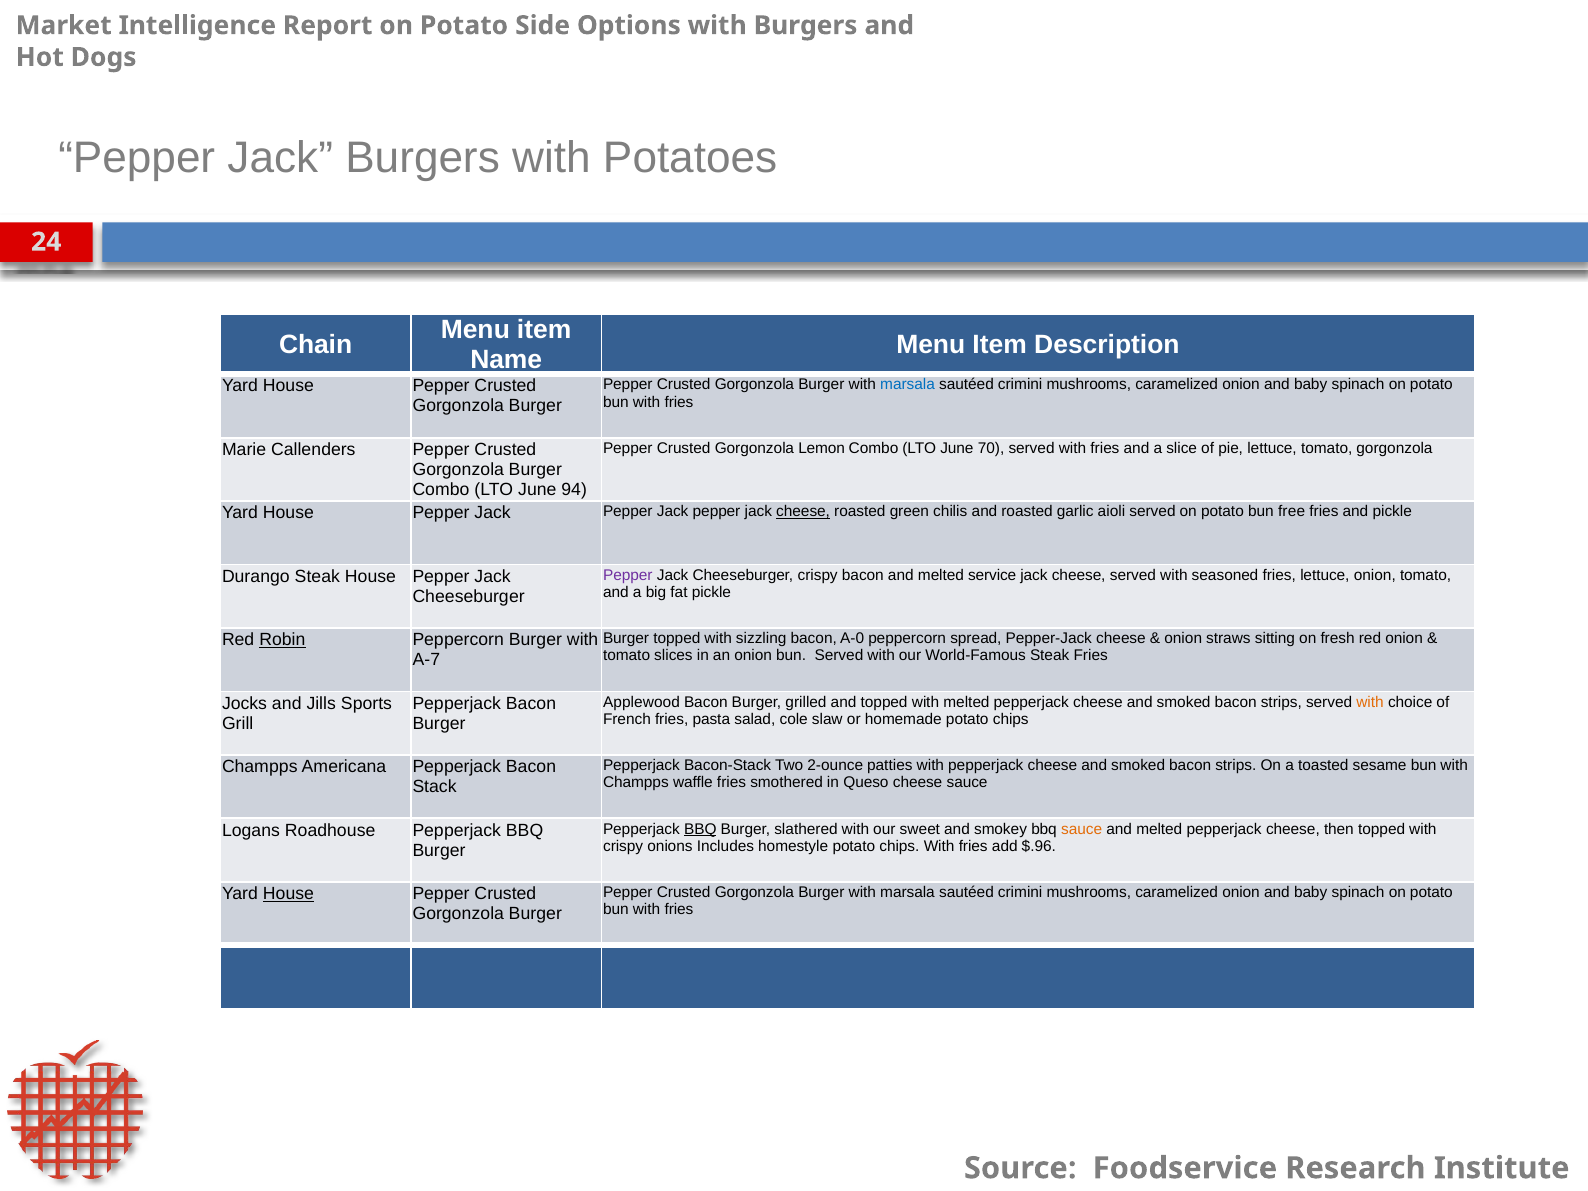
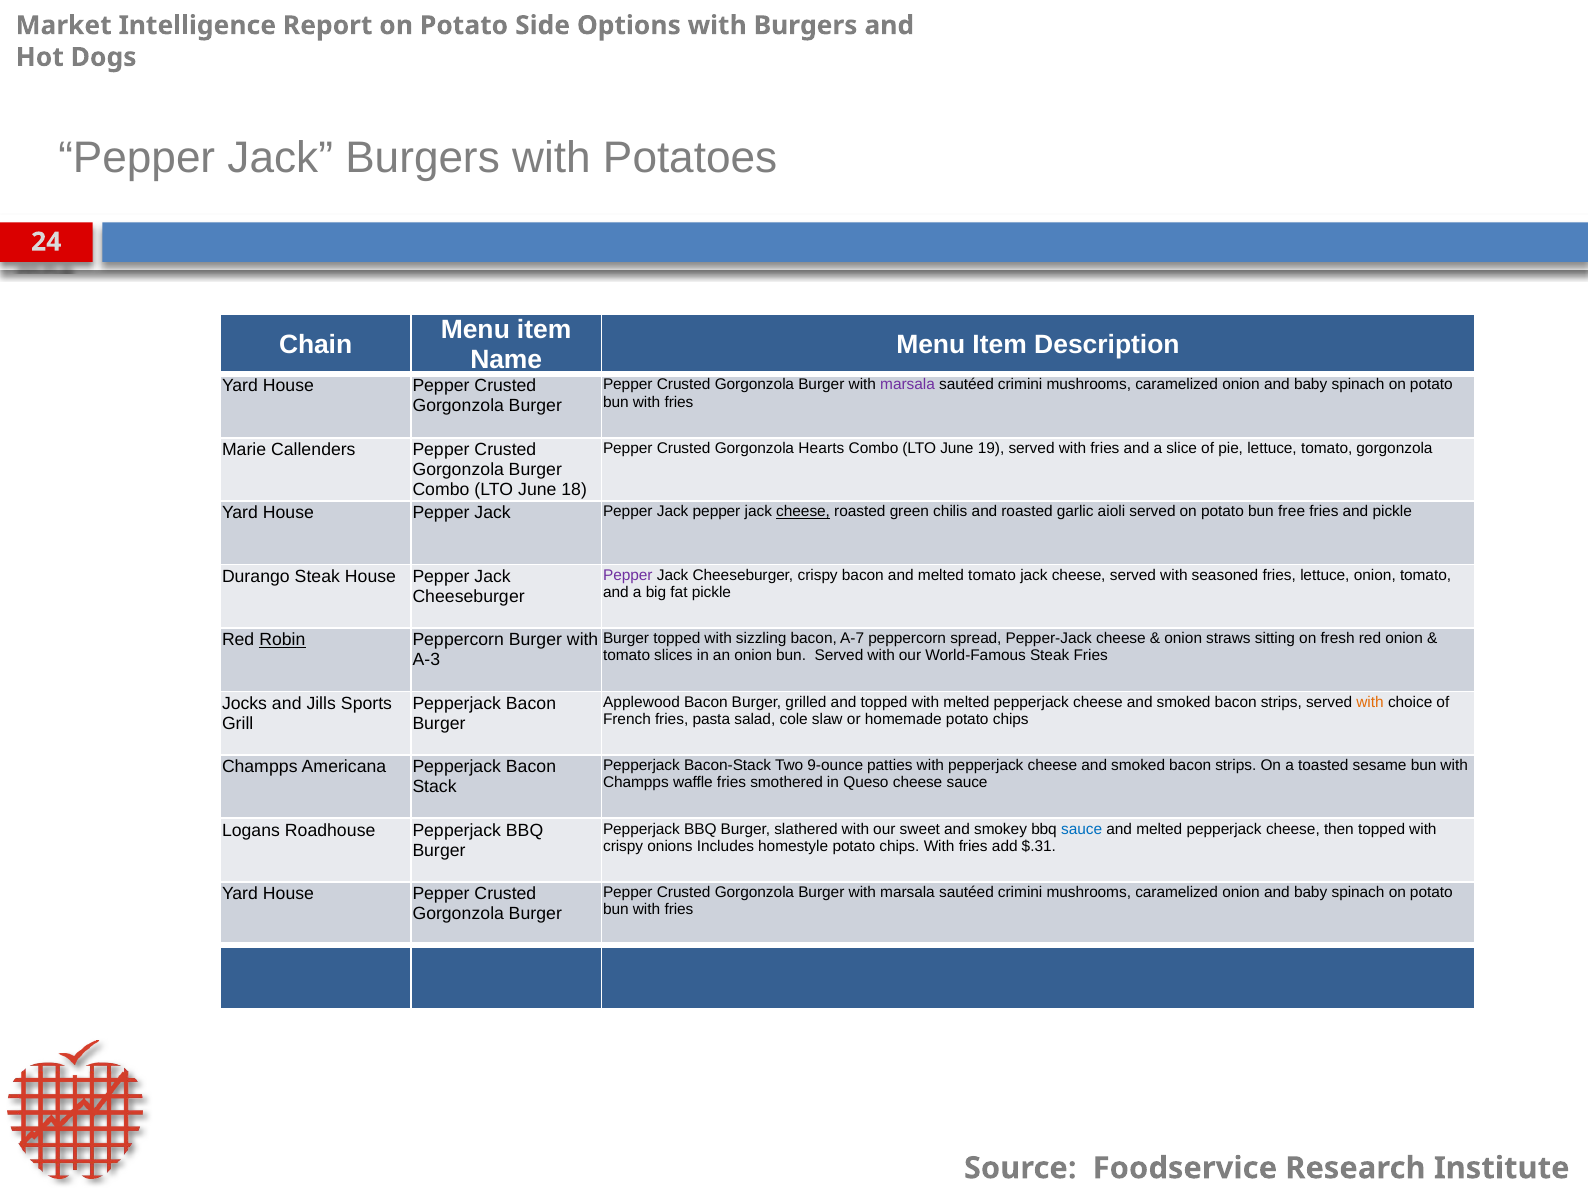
marsala colour: blue -> purple (908, 385)
Lemon: Lemon -> Hearts (821, 448)
70: 70 -> 19 (991, 448)
94: 94 -> 18 (574, 489)
melted service: service -> tomato (992, 575)
A-0: A-0 -> A-7 (852, 639)
A-7: A-7 -> A-3 (426, 660)
2-ounce: 2-ounce -> 9-ounce (835, 765)
BBQ underline: present -> none (700, 829)
sauce colour: orange -> blue (1082, 829)
$.96: $.96 -> $.31 (1039, 846)
House underline: present -> none (288, 894)
